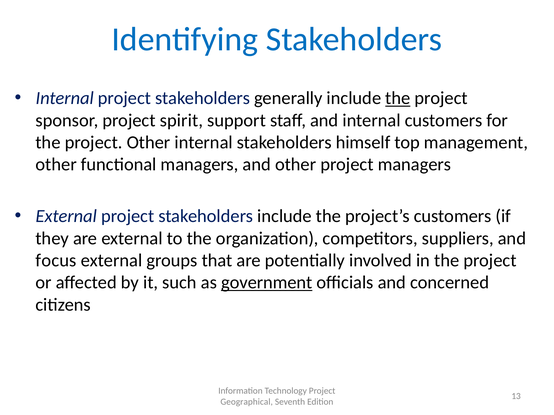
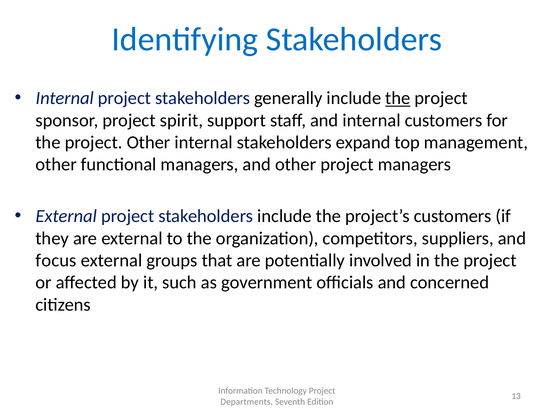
himself: himself -> expand (363, 143)
government underline: present -> none (267, 283)
Geographical: Geographical -> Departments (247, 402)
